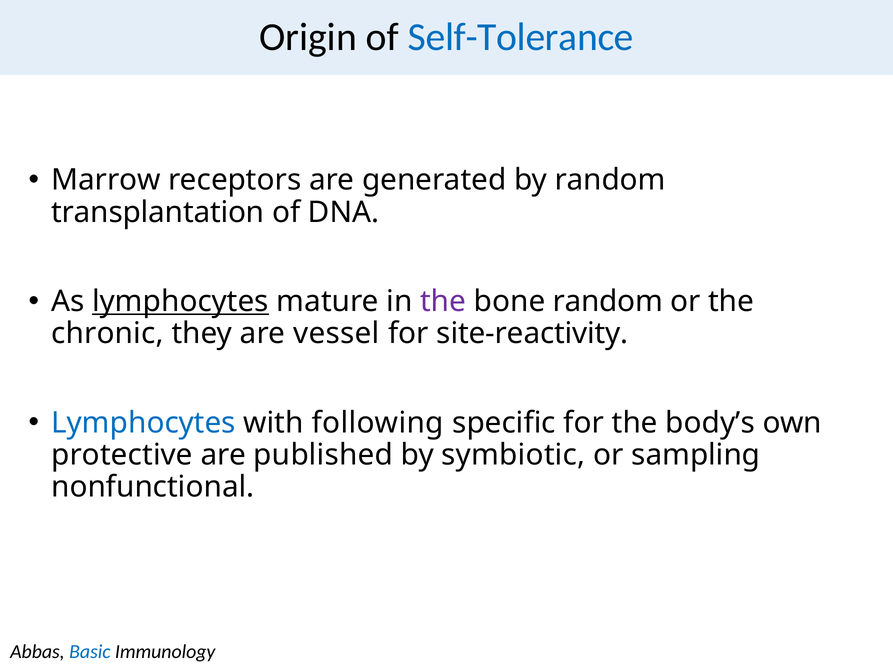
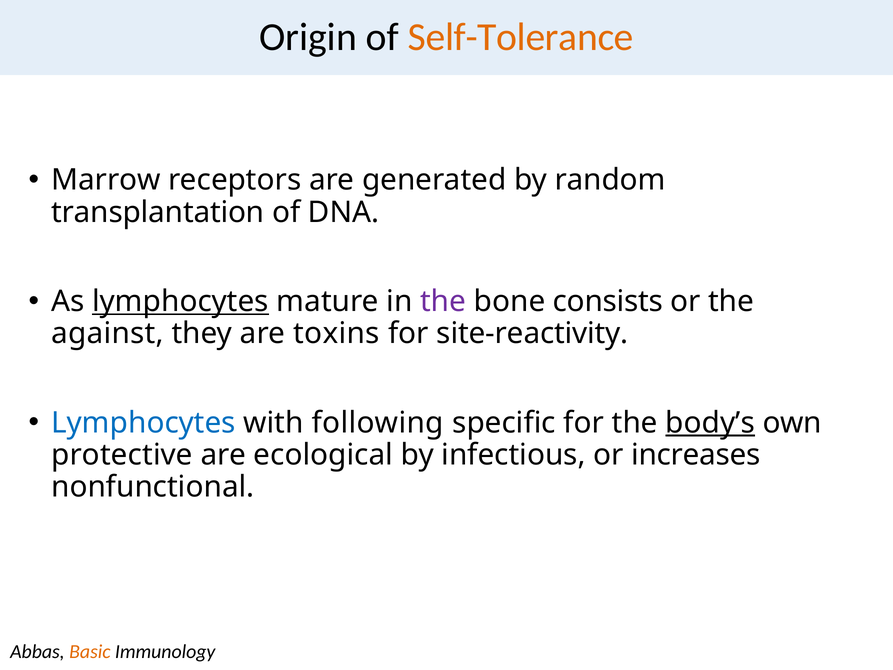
Self-Tolerance colour: blue -> orange (521, 37)
bone random: random -> consists (608, 301)
chronic: chronic -> against (107, 333)
vessel: vessel -> toxins (336, 333)
body’s underline: none -> present (710, 423)
published: published -> ecological (323, 455)
symbiotic: symbiotic -> infectious (514, 455)
sampling: sampling -> increases (696, 455)
Basic colour: blue -> orange (90, 651)
